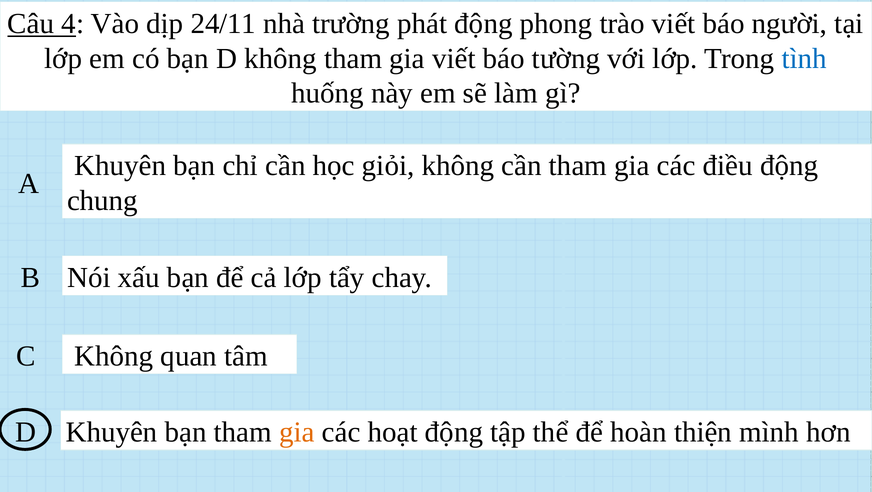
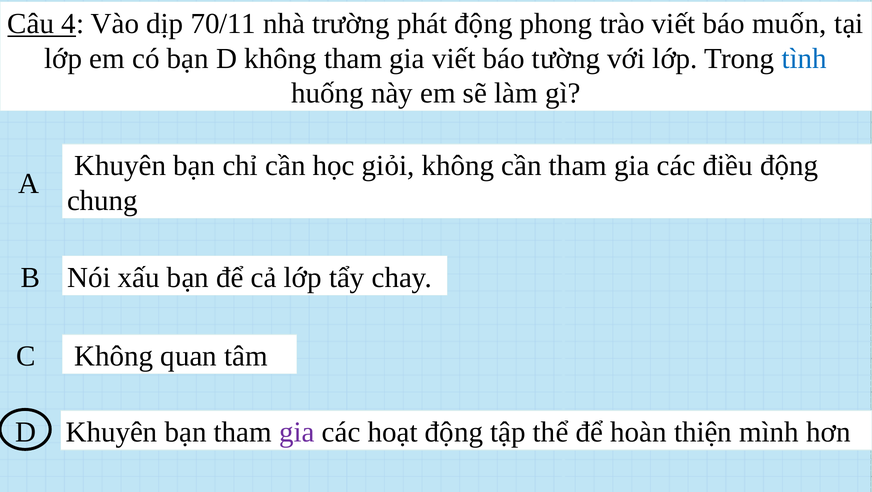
24/11: 24/11 -> 70/11 (223, 24)
người: người -> muốn (789, 24)
gia colour: orange -> purple (297, 433)
